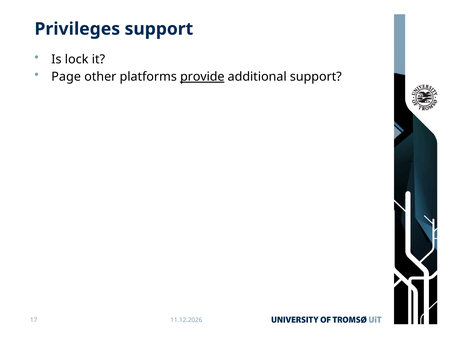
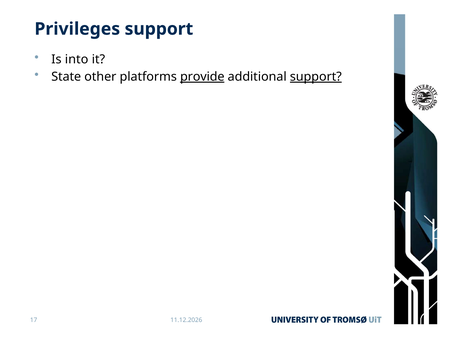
lock: lock -> into (77, 59)
Page: Page -> State (66, 77)
support underline: none -> present (316, 77)
